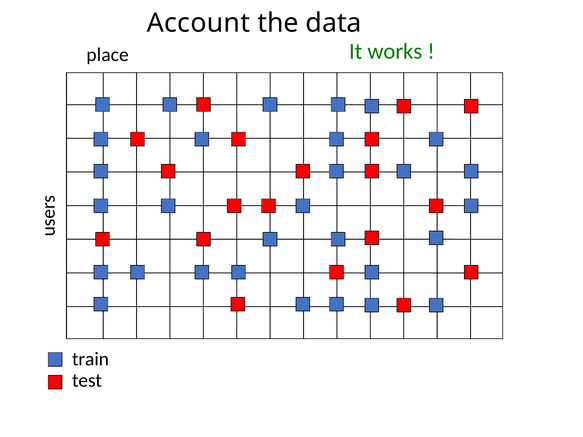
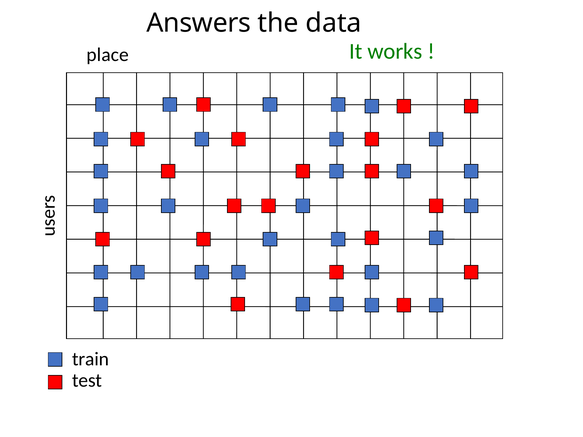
Account: Account -> Answers (199, 23)
